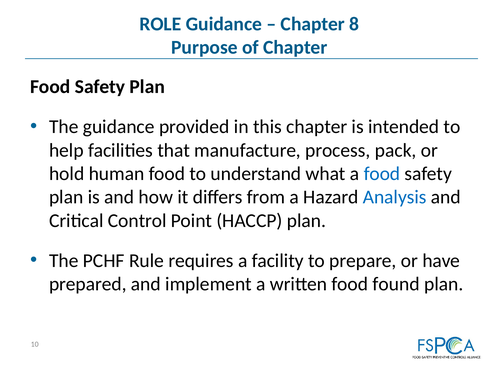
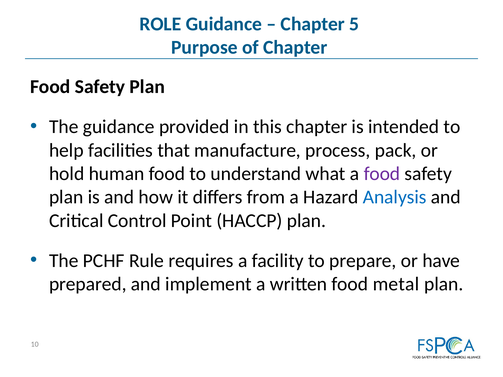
8: 8 -> 5 (354, 24)
food colour: blue -> purple (382, 174)
found: found -> metal (396, 284)
